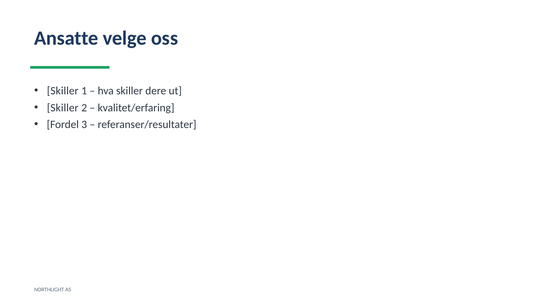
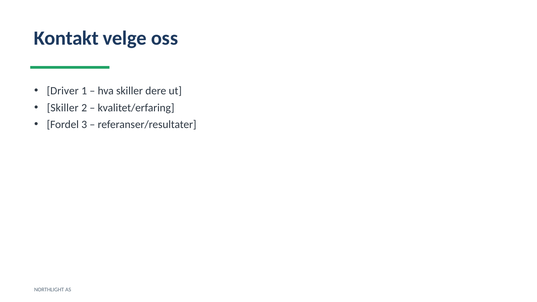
Ansatte: Ansatte -> Kontakt (66, 38)
Skiller: Skiller -> Driver (63, 91)
